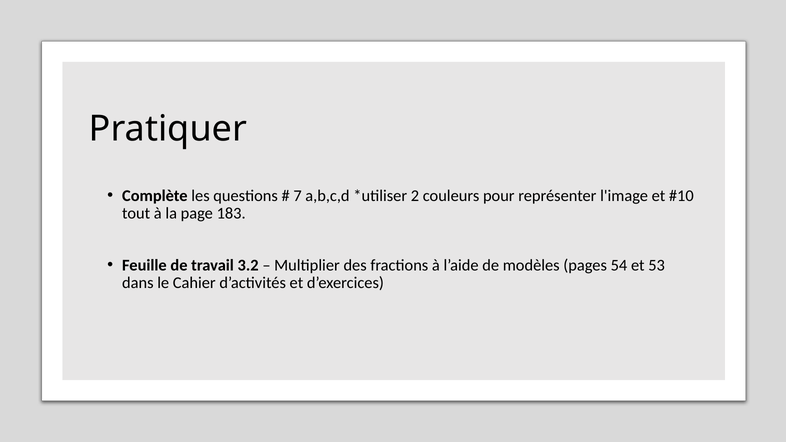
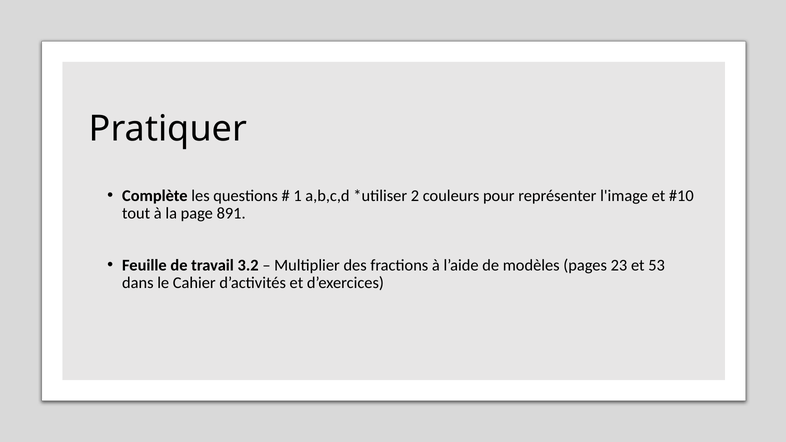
7: 7 -> 1 (298, 196)
183: 183 -> 891 (231, 213)
54: 54 -> 23 (619, 265)
